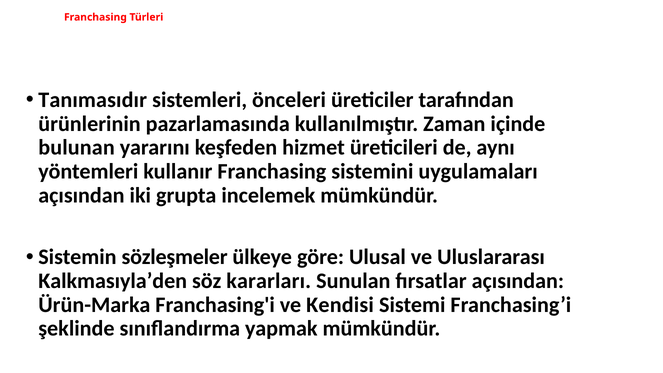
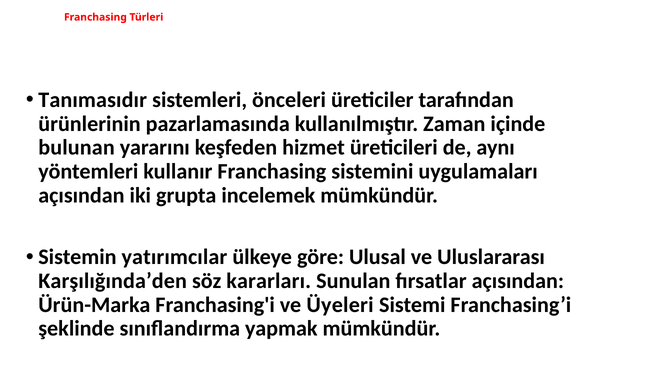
sözleşmeler: sözleşmeler -> yatırımcılar (174, 257)
Kalkmasıyla’den: Kalkmasıyla’den -> Karşılığında’den (113, 281)
Kendisi: Kendisi -> Üyeleri (340, 305)
